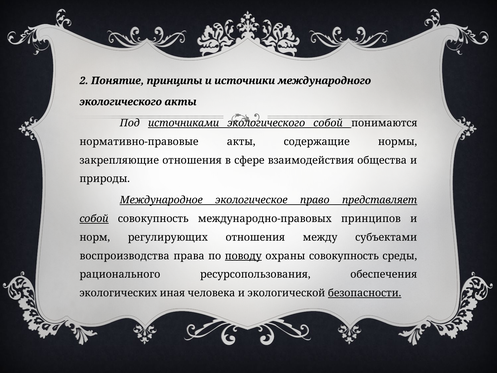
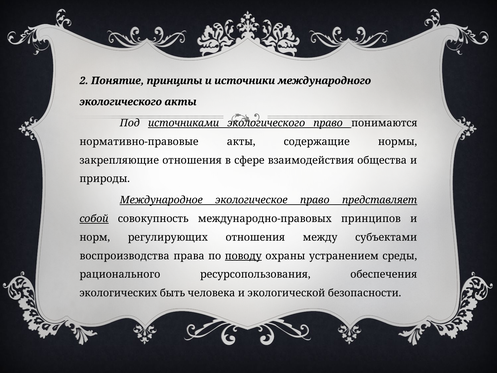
экологического собой: собой -> право (328, 123)
охраны совокупность: совокупность -> устранением (344, 256)
иная: иная -> быть (172, 293)
безопасности underline: present -> none (365, 293)
